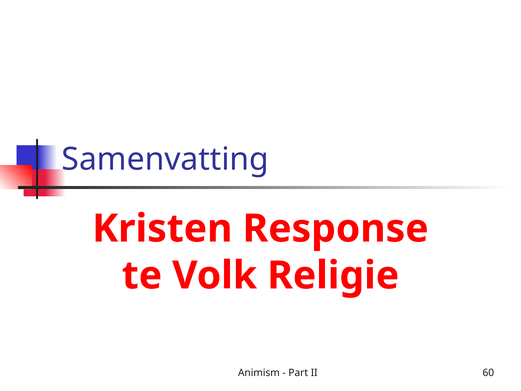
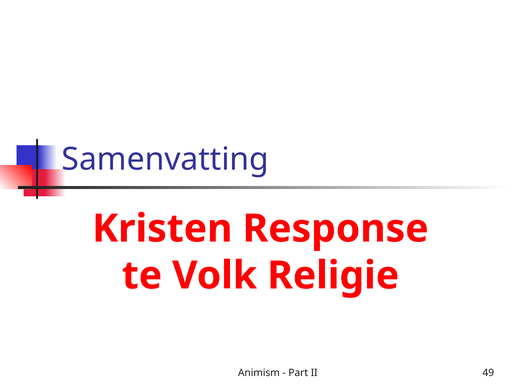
60: 60 -> 49 (488, 372)
